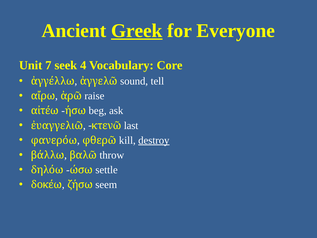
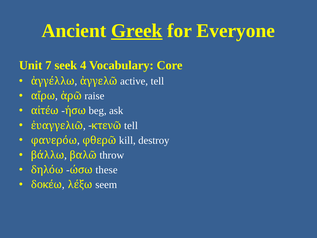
sound: sound -> active (134, 81)
κτενῶ last: last -> tell (131, 125)
destroy underline: present -> none (154, 140)
settle: settle -> these (107, 170)
ζήσω: ζήσω -> λέξω (80, 185)
